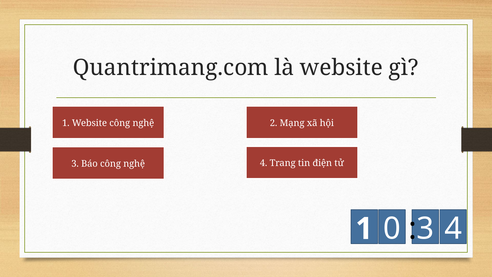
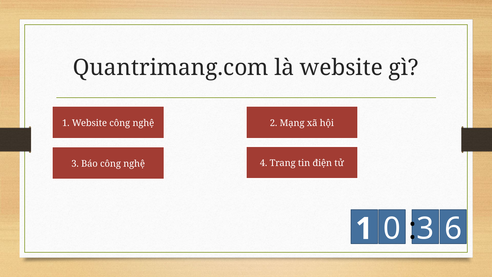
0 4: 4 -> 6 (453, 229)
